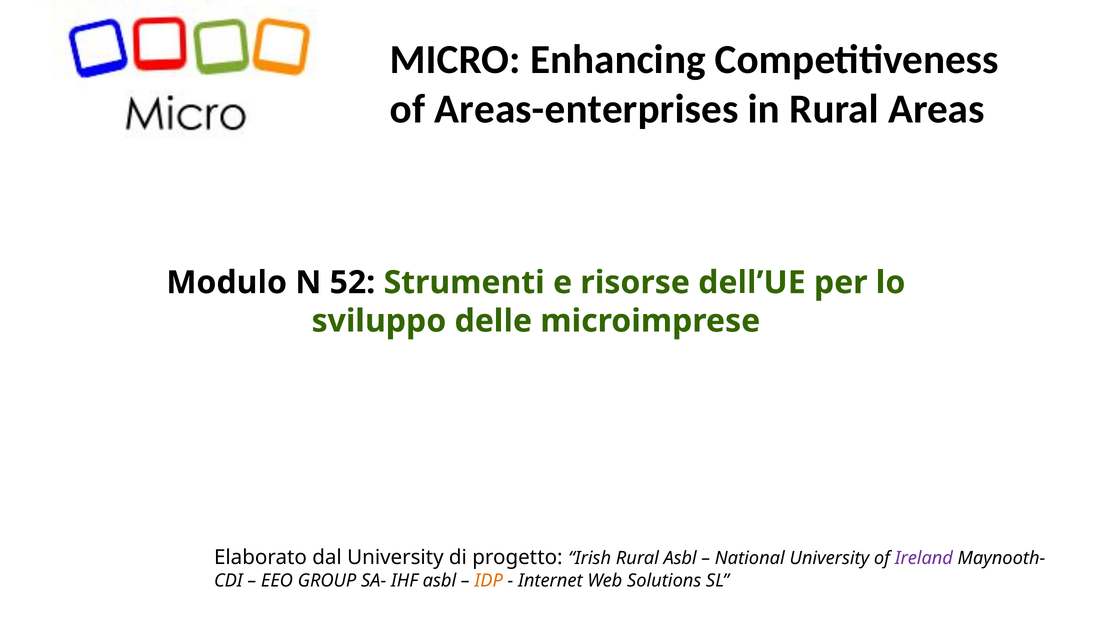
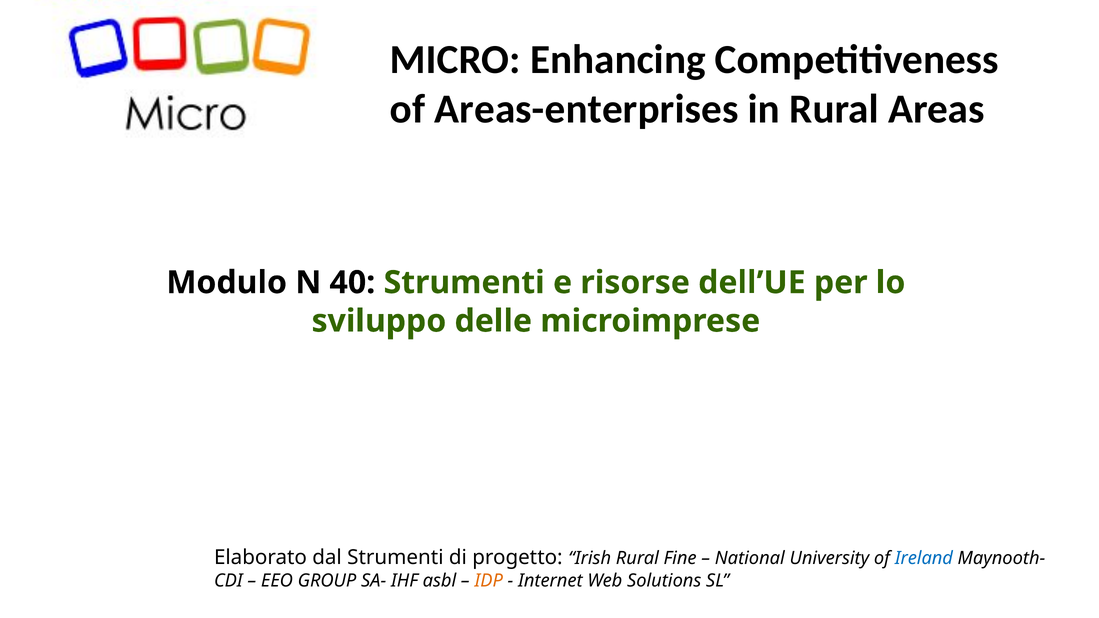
52: 52 -> 40 (352, 283)
dal University: University -> Strumenti (395, 558)
Rural Asbl: Asbl -> Fine (680, 559)
Ireland colour: purple -> blue (924, 559)
